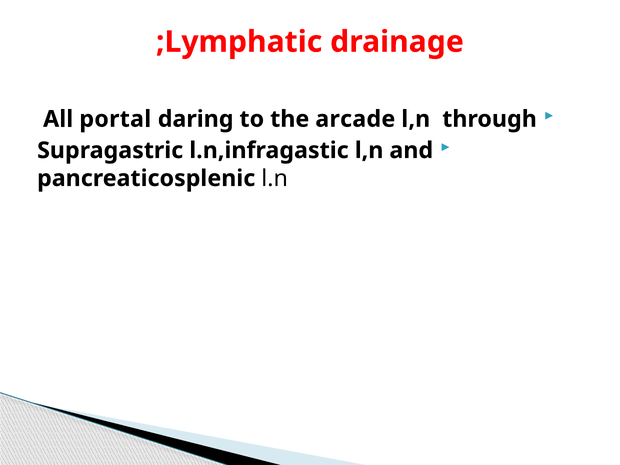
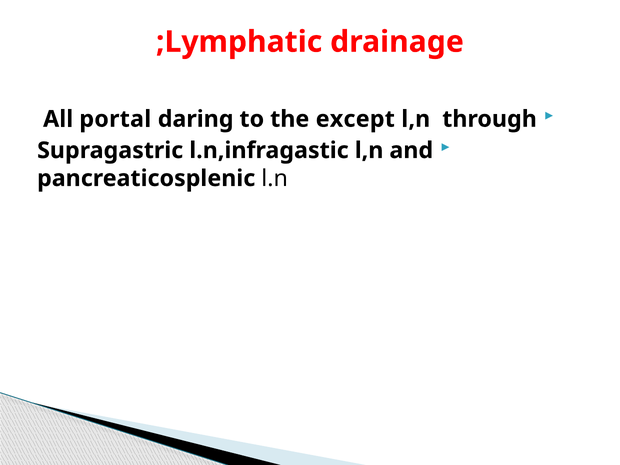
arcade: arcade -> except (355, 119)
